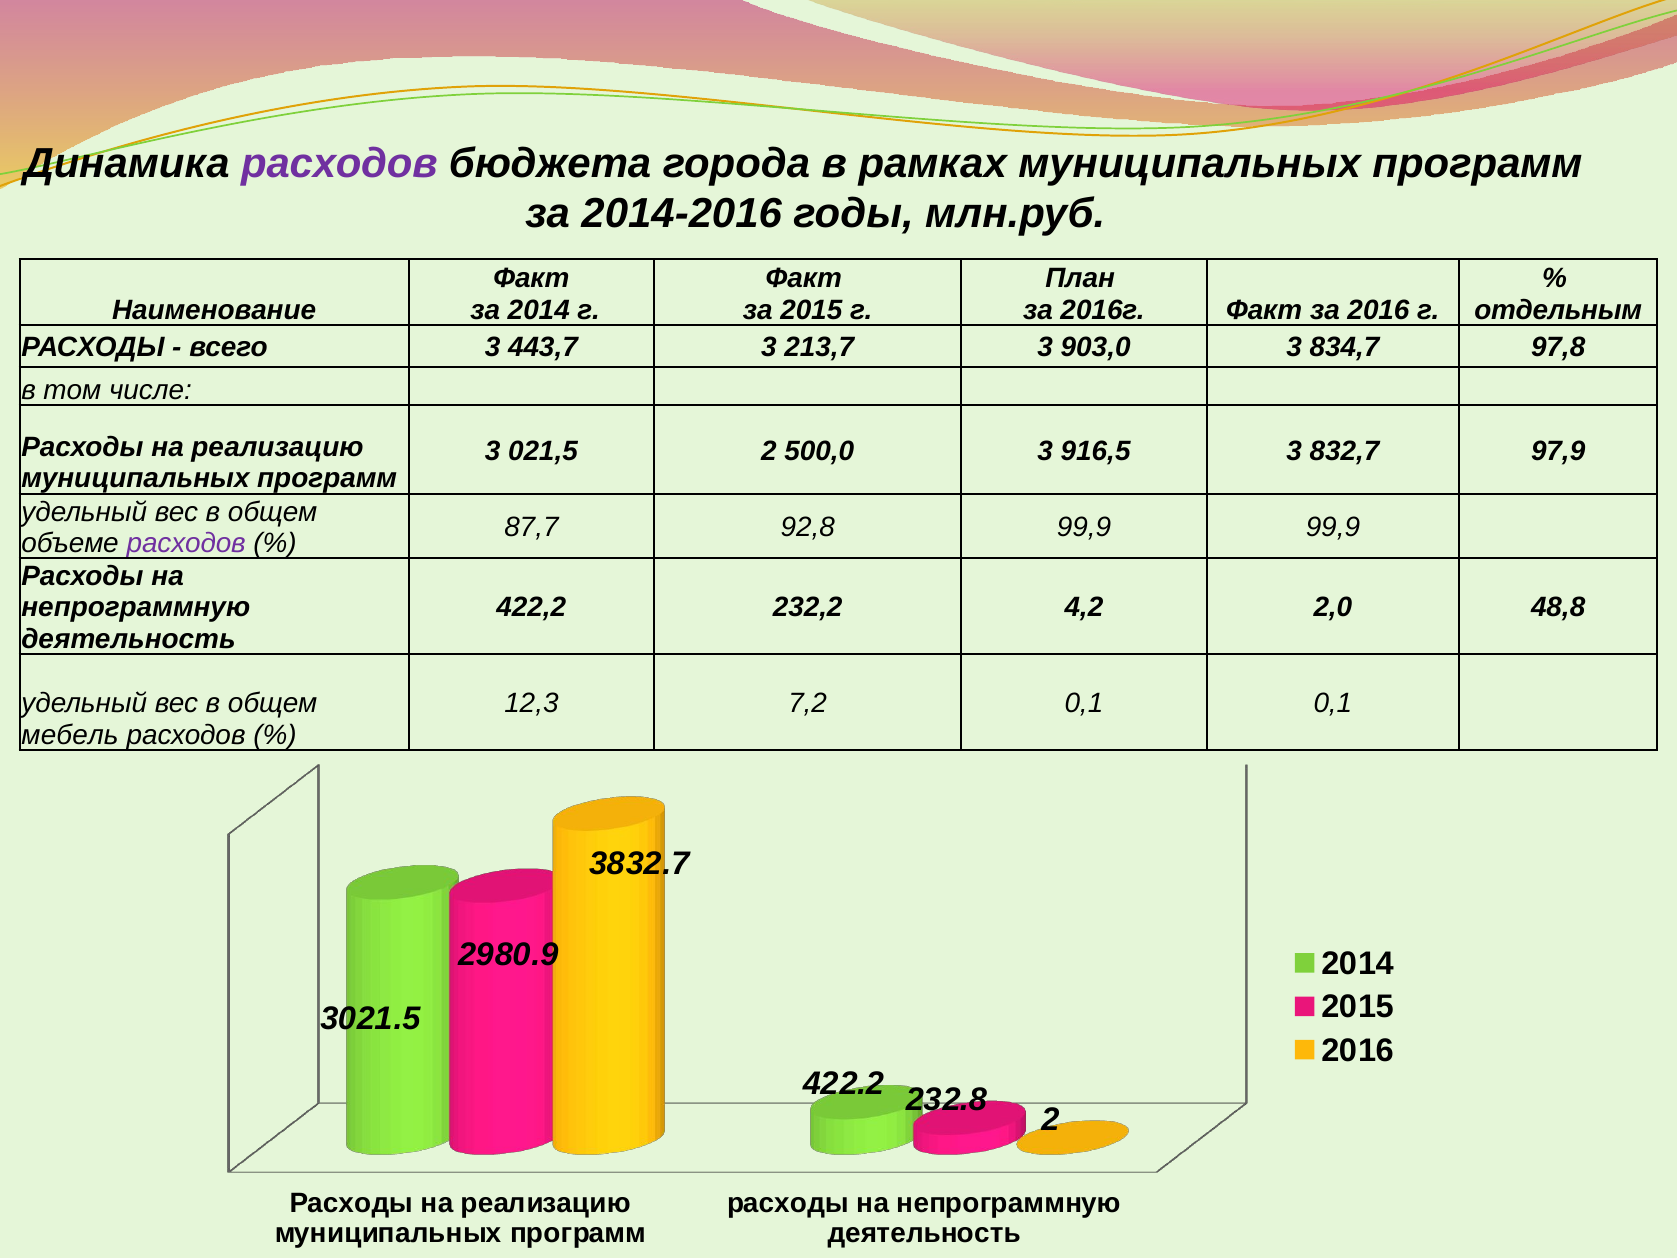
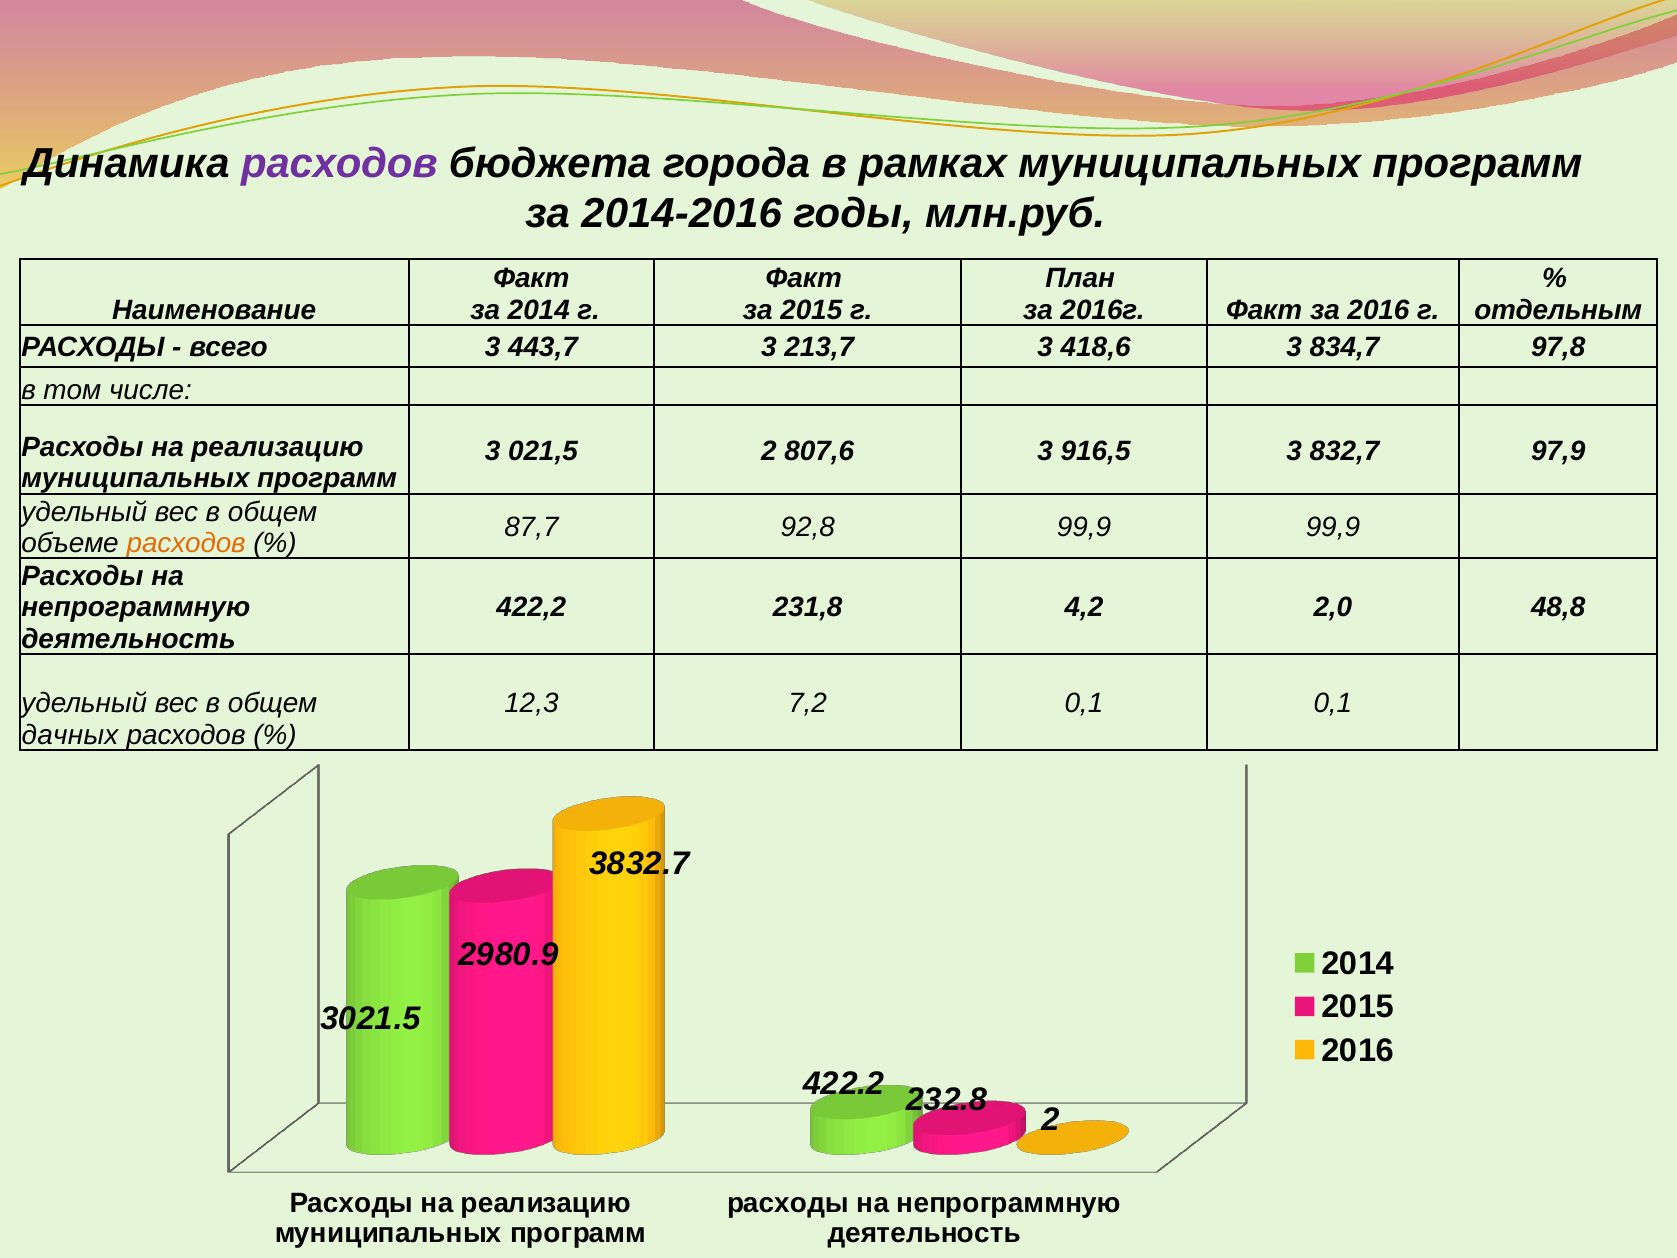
903,0: 903,0 -> 418,6 (1096, 348)
500,0: 500,0 -> 807,6 (819, 451)
расходов colour: purple -> orange (186, 543)
232,2: 232,2 -> 231,8 (808, 607)
мебель: мебель -> дачных (70, 735)
